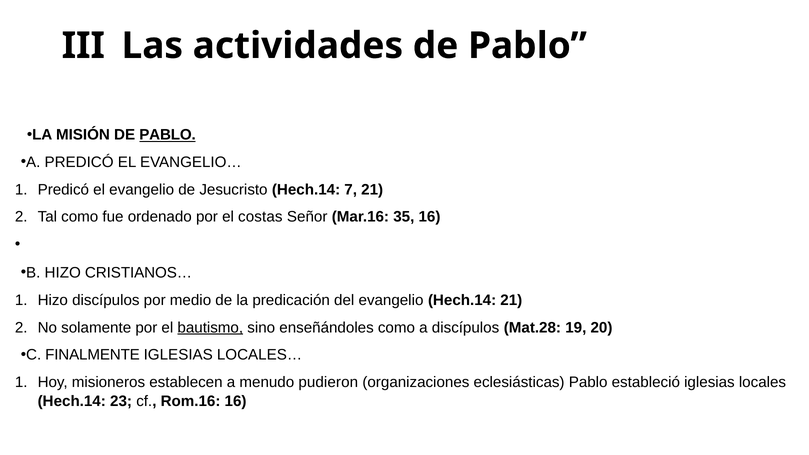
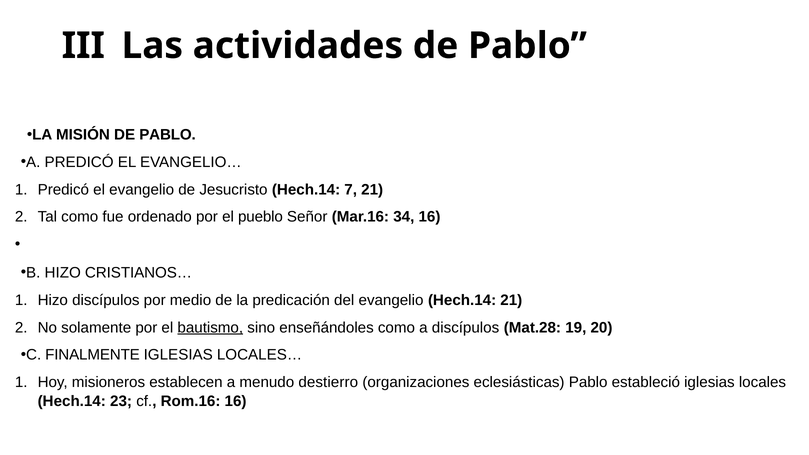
PABLO underline: present -> none (168, 135)
costas: costas -> pueblo (260, 217)
35: 35 -> 34 (404, 217)
pudieron: pudieron -> destierro (328, 382)
